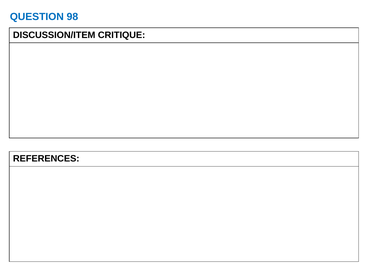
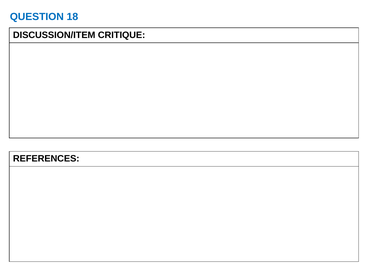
98: 98 -> 18 (72, 17)
